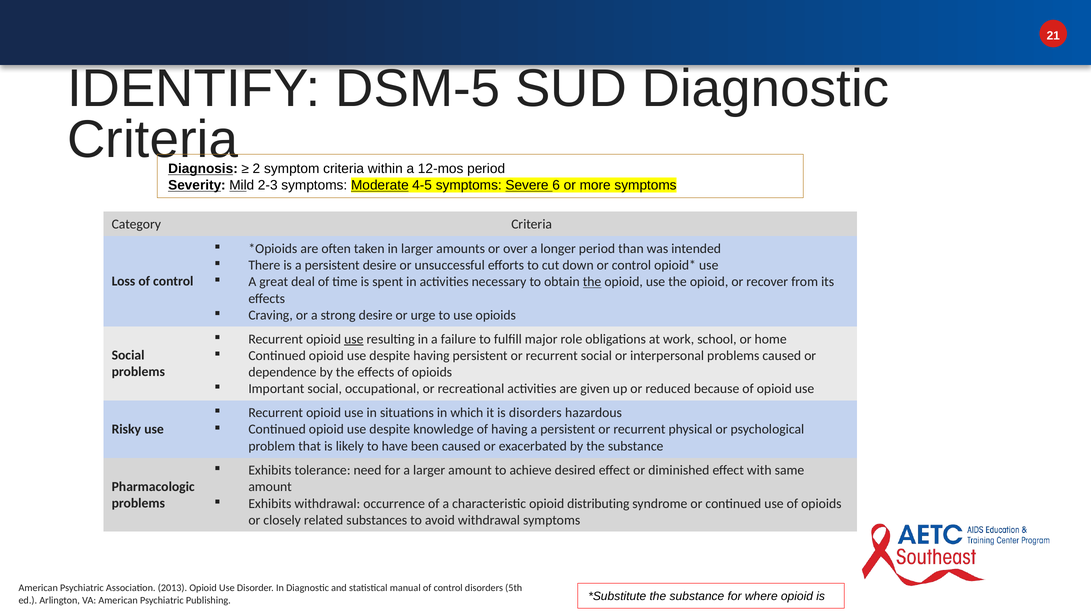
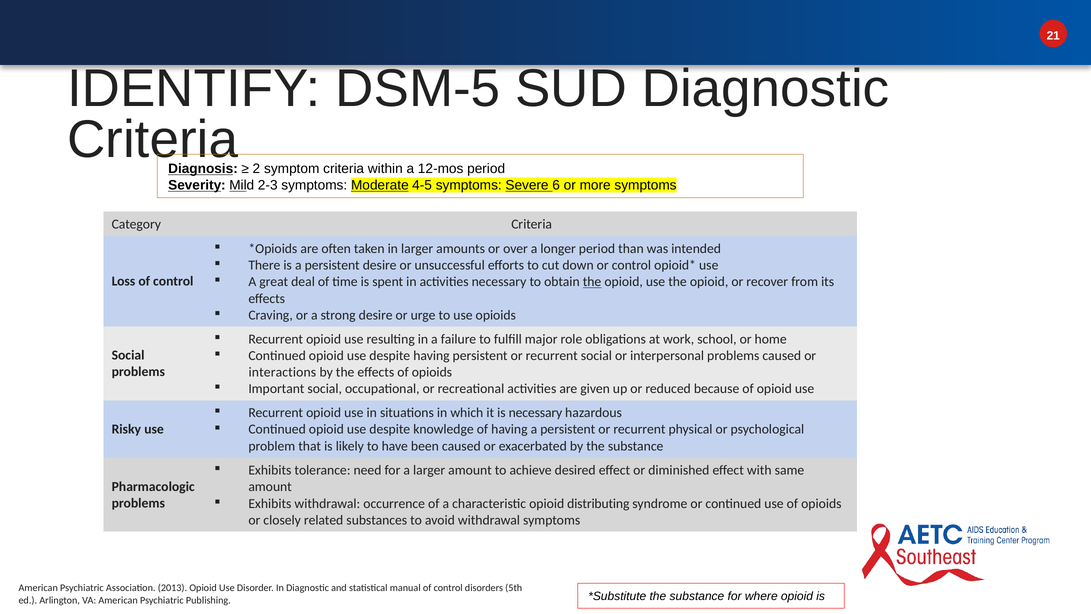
use underline: present -> none (354, 339)
dependence: dependence -> interactions (282, 372)
is disorders: disorders -> necessary (535, 413)
